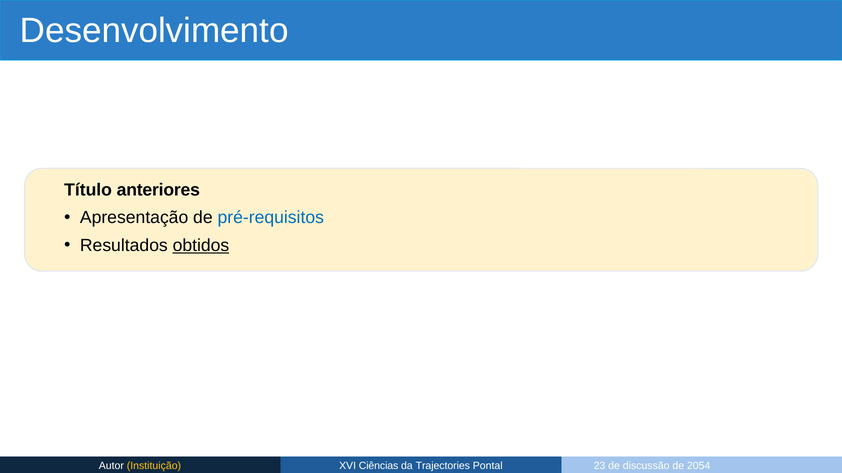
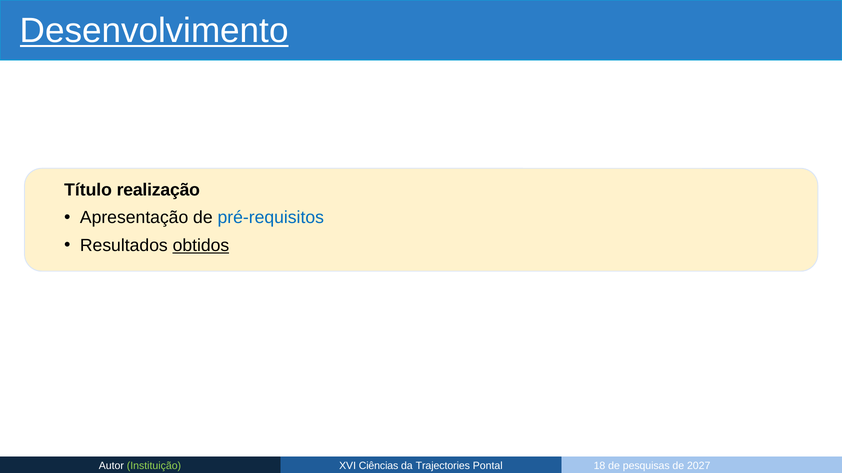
Desenvolvimento underline: none -> present (154, 31)
anteriores: anteriores -> realização (158, 190)
Instituição colour: yellow -> light green (154, 466)
23: 23 -> 18 (599, 466)
discussão: discussão -> pesquisas (646, 466)
2054: 2054 -> 2027 (699, 466)
